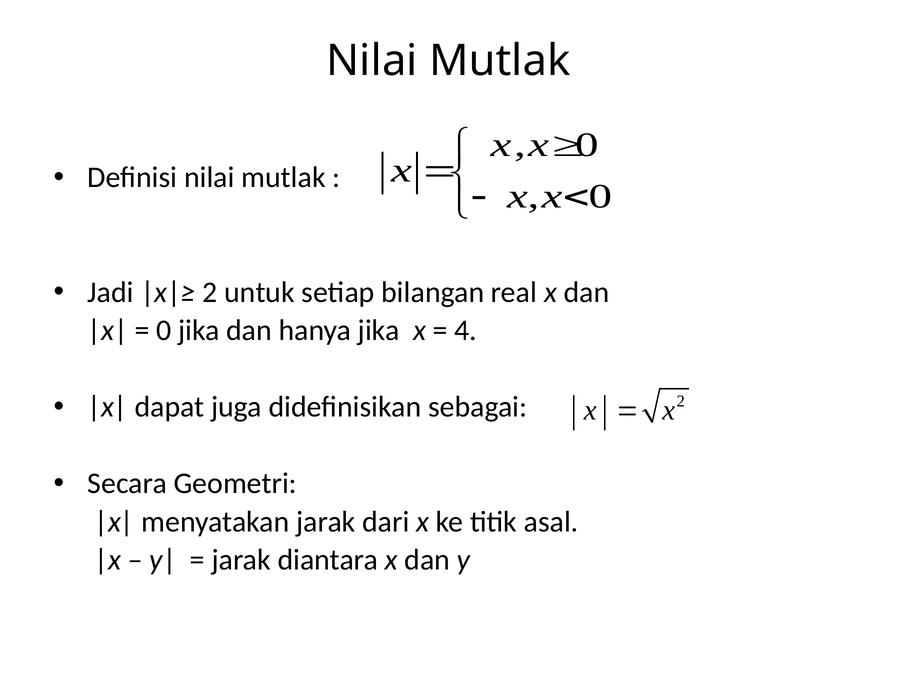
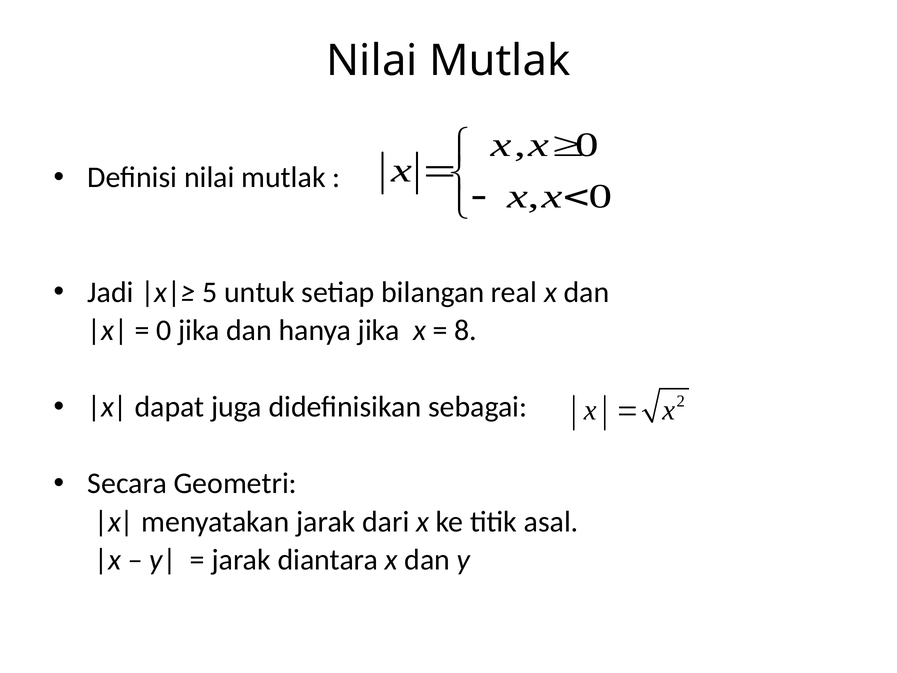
2: 2 -> 5 (210, 292)
4: 4 -> 8 (466, 330)
